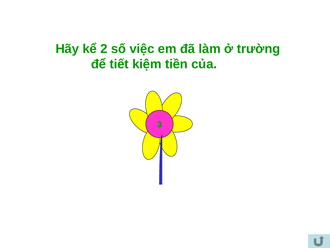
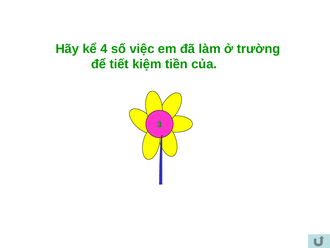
2: 2 -> 4 (104, 49)
